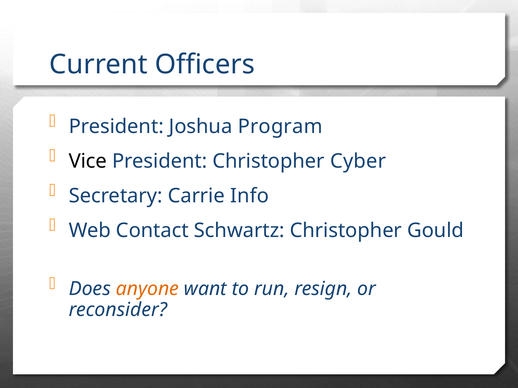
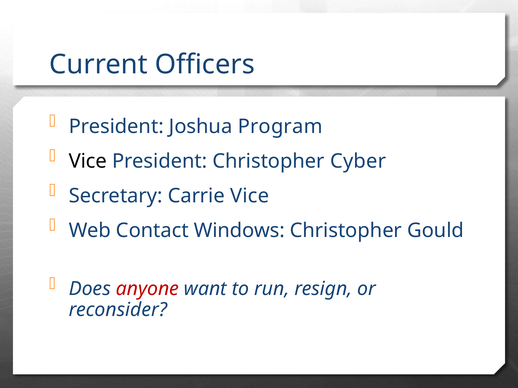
Carrie Info: Info -> Vice (250, 196)
Schwartz: Schwartz -> Windows (239, 231)
anyone colour: orange -> red (147, 289)
